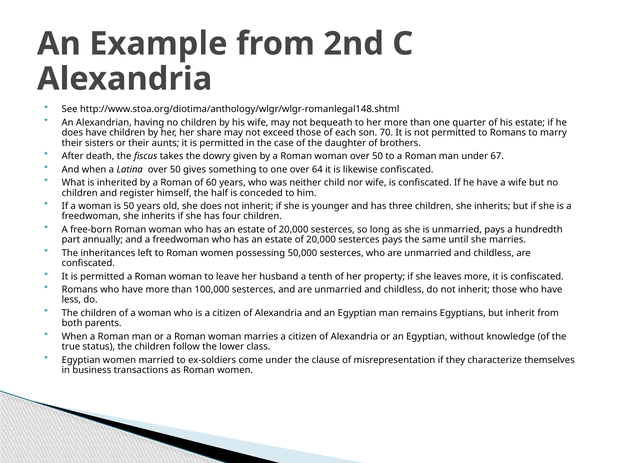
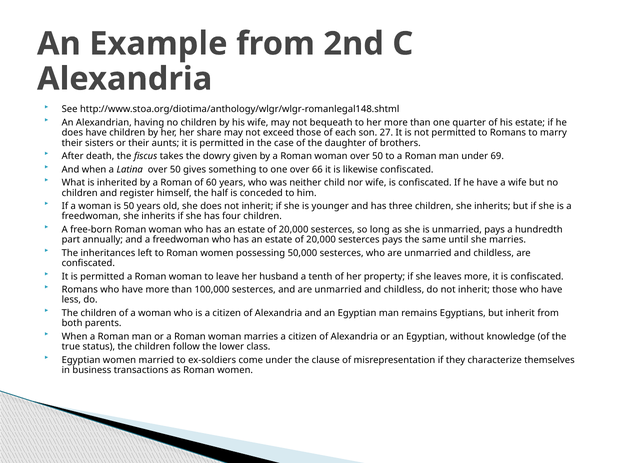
70: 70 -> 27 (386, 133)
67: 67 -> 69 (497, 156)
64: 64 -> 66 (317, 170)
